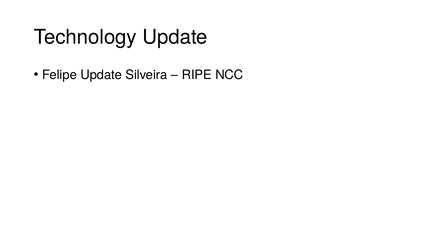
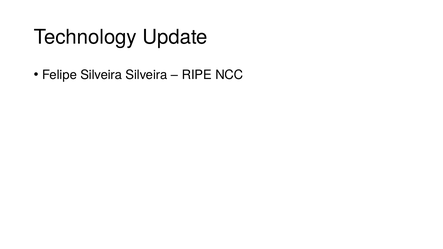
Felipe Update: Update -> Silveira (101, 75)
